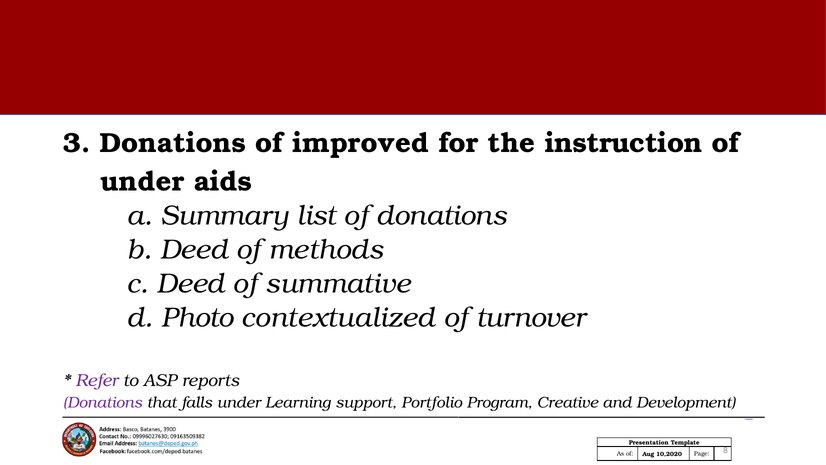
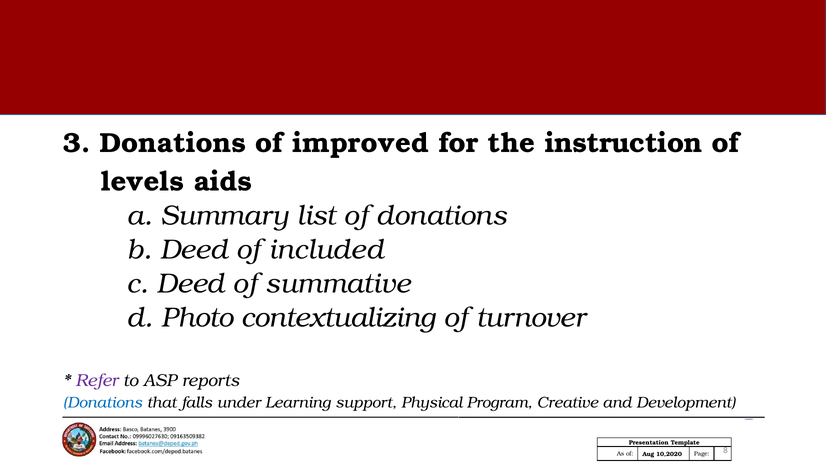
under: under -> levels (142, 181)
methods: methods -> included (326, 249)
contextualized: contextualized -> contextualizing (338, 318)
Donations colour: purple -> blue (103, 402)
Portfolio: Portfolio -> Physical (432, 402)
